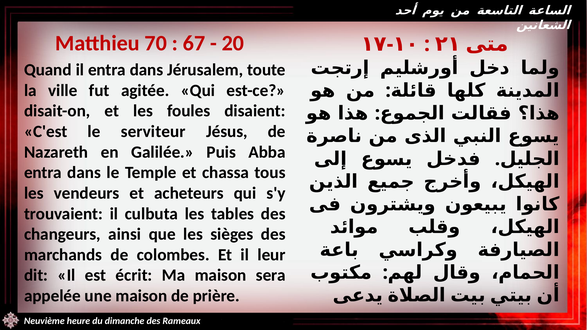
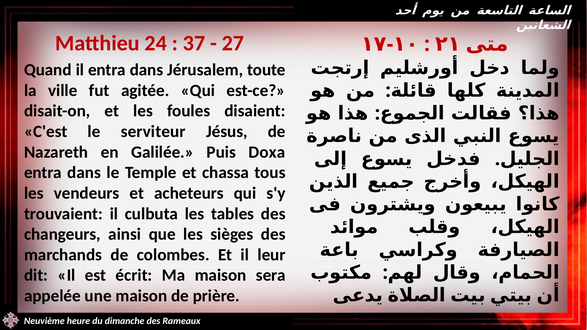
70: 70 -> 24 (156, 43)
67: 67 -> 37 (194, 43)
20: 20 -> 27 (233, 43)
Abba: Abba -> Doxa (267, 152)
